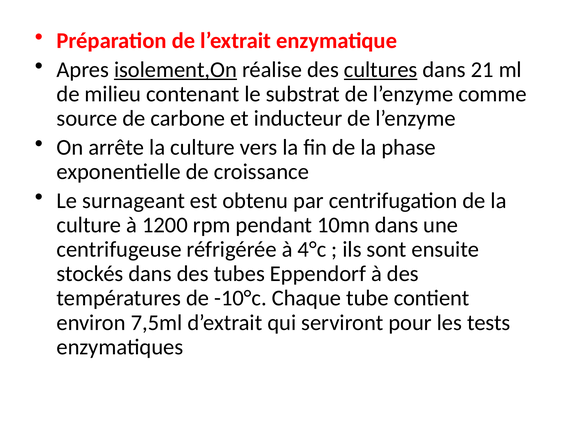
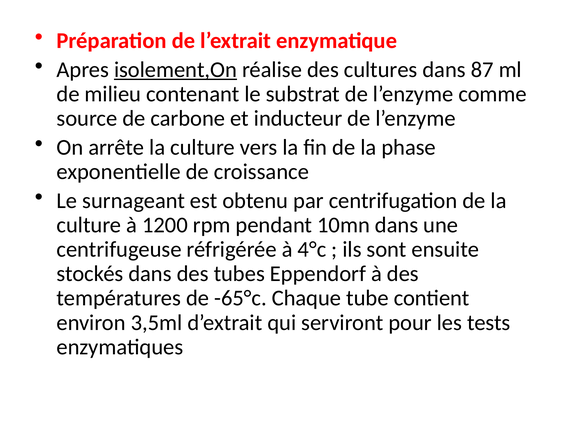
cultures underline: present -> none (381, 70)
21: 21 -> 87 (482, 70)
-10°c: -10°c -> -65°c (240, 298)
7,5ml: 7,5ml -> 3,5ml (157, 323)
